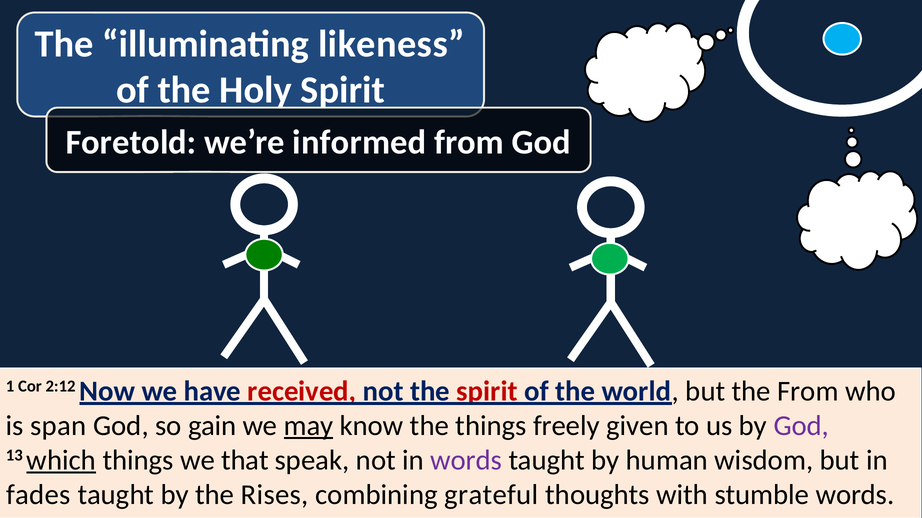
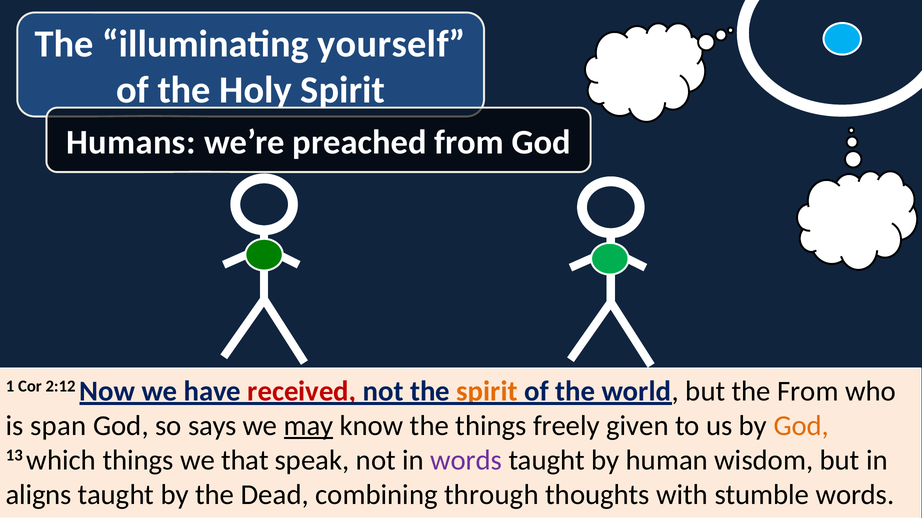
likeness: likeness -> yourself (392, 44)
Foretold: Foretold -> Humans (131, 142)
informed: informed -> preached (360, 142)
spirit colour: red -> orange (487, 392)
gain: gain -> says (212, 426)
God colour: purple -> orange (801, 426)
which underline: present -> none (61, 461)
fades: fades -> aligns (39, 495)
Rises: Rises -> Dead (275, 495)
grateful: grateful -> through (491, 495)
